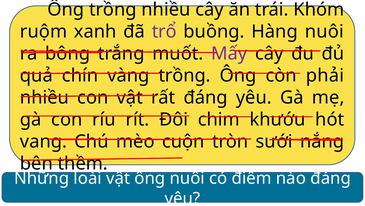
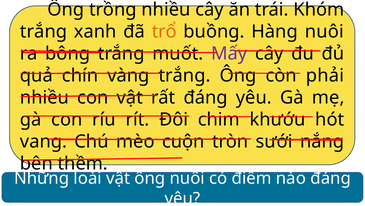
ruộm: ruộm -> trắng (44, 32)
trổ colour: purple -> orange (164, 32)
trồng: trồng -> trắng (184, 76)
